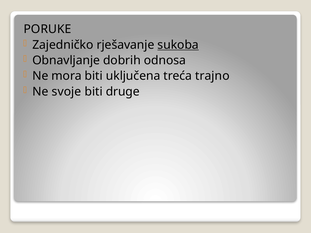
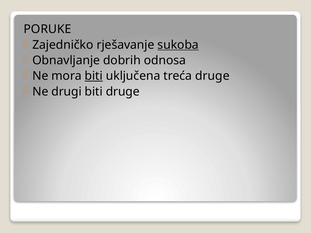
biti underline: none -> present (94, 76)
treća trajno: trajno -> druge (212, 76)
svoje: svoje -> drugi (67, 92)
